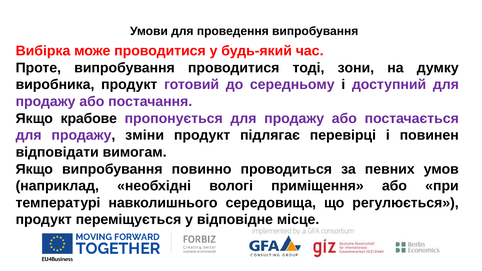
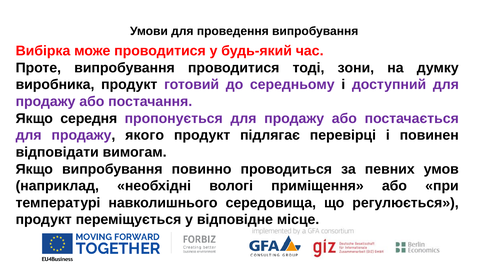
крабове: крабове -> середня (89, 118)
зміни: зміни -> якого (145, 135)
